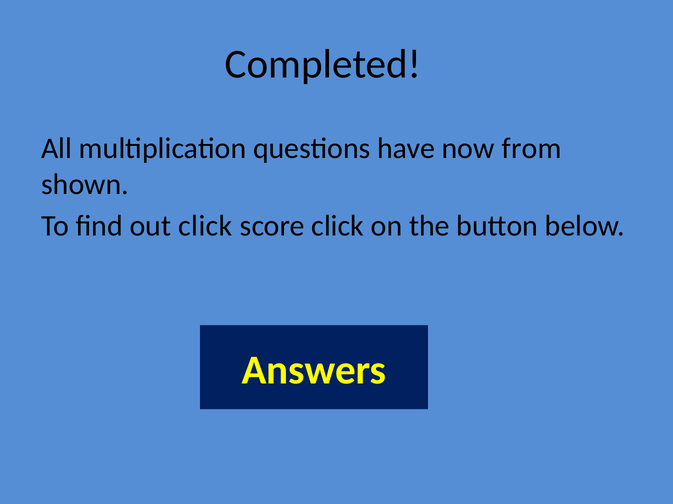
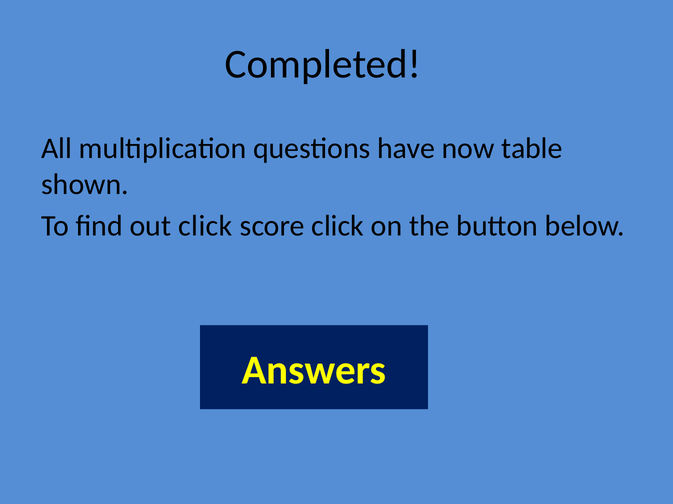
from: from -> table (532, 149)
